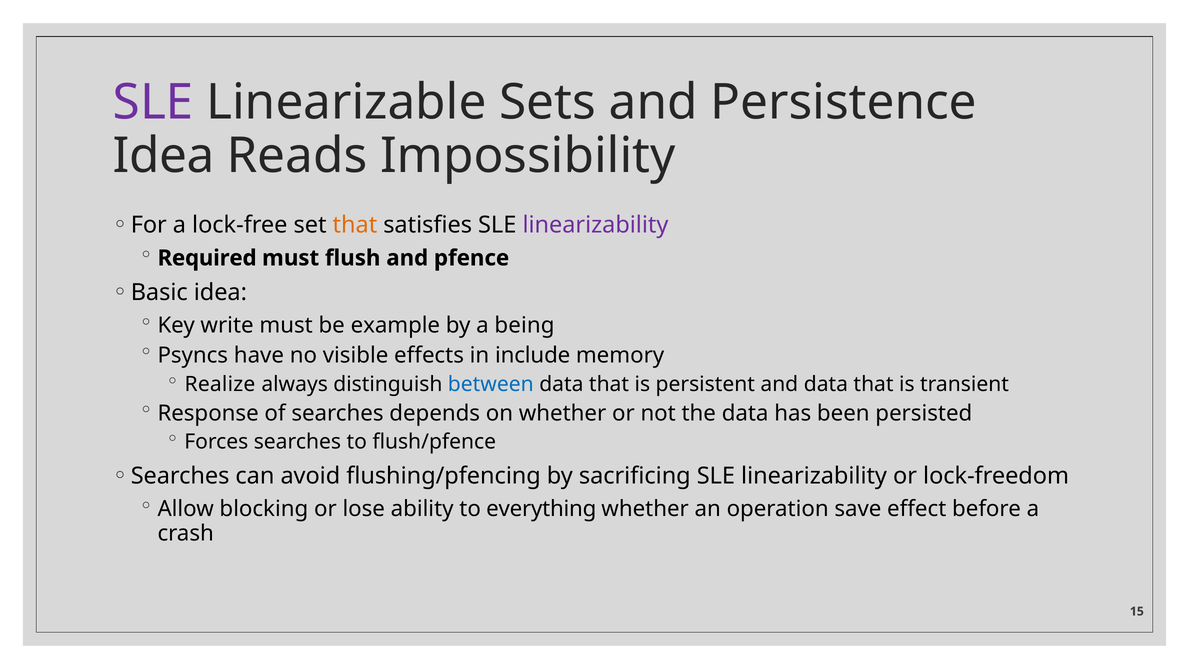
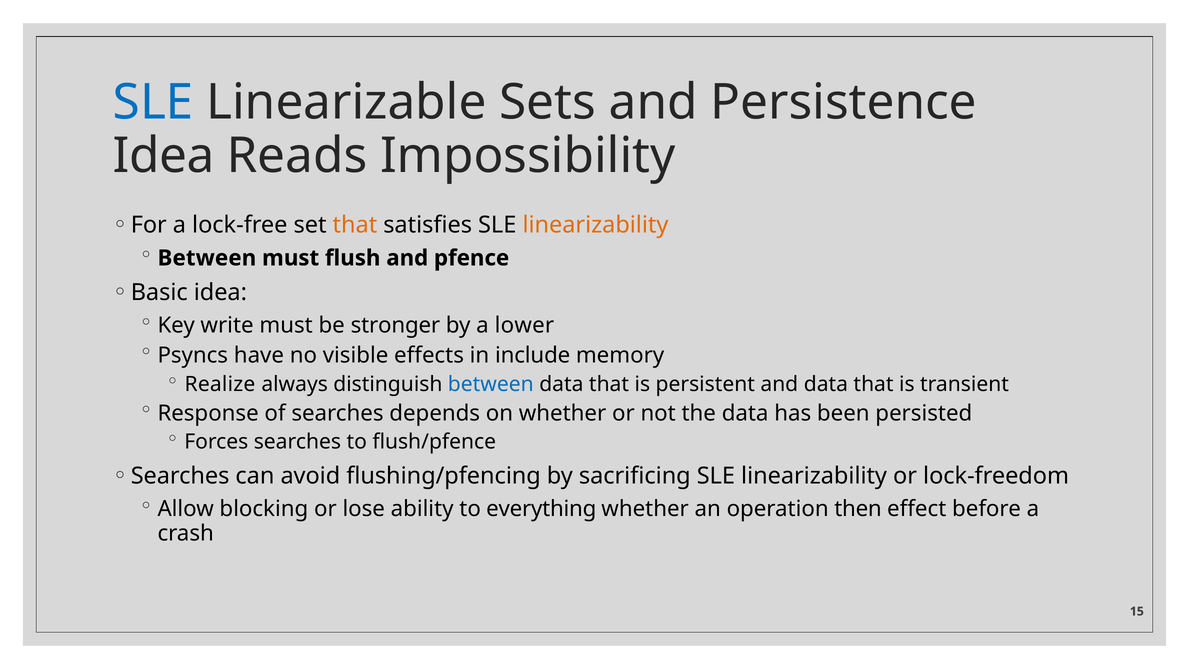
SLE colour: purple -> blue (153, 102)
linearizability colour: purple -> orange (595, 225)
Required: Required -> Between (207, 258)
example: example -> stronger (395, 326)
being: being -> lower (524, 326)
save: save -> then (858, 509)
